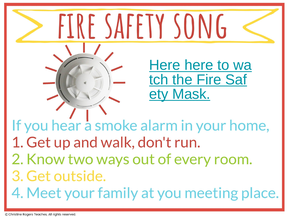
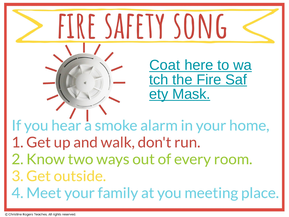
Here: Here -> Coat (165, 65)
